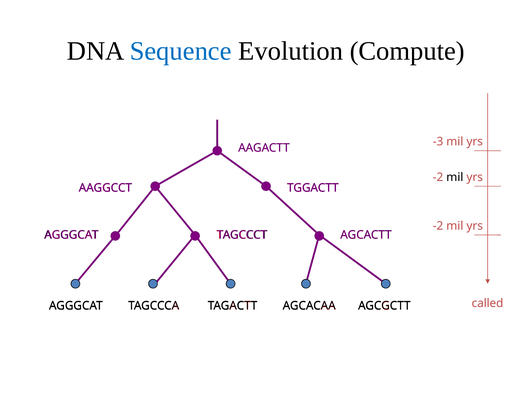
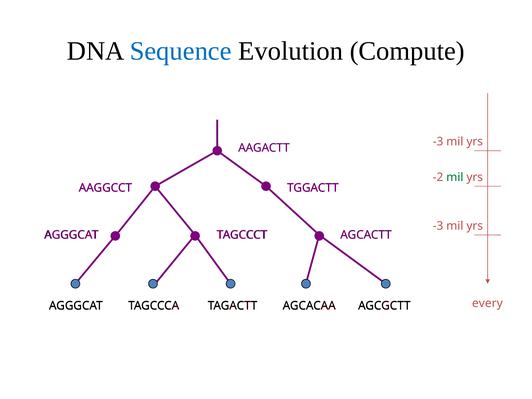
mil colour: black -> green (455, 177)
-2: -2 -> -3 (438, 226)
called: called -> every (487, 303)
